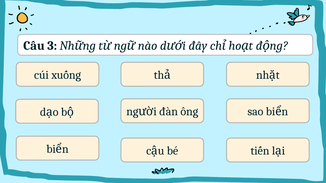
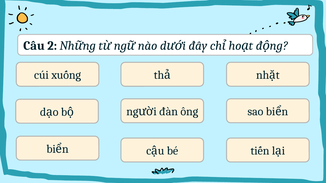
3: 3 -> 2 (52, 46)
